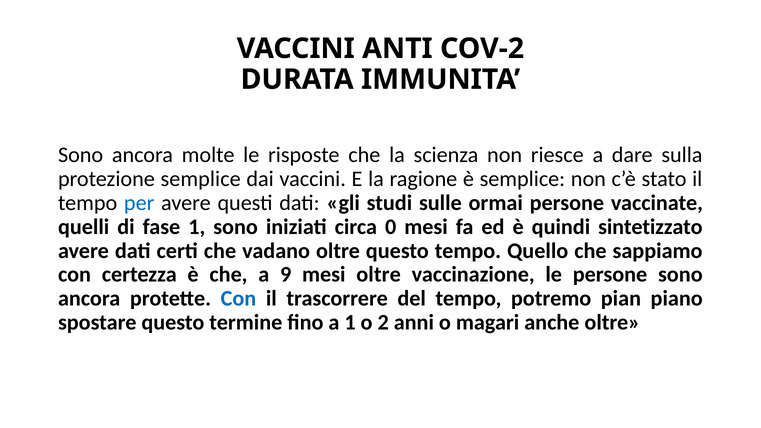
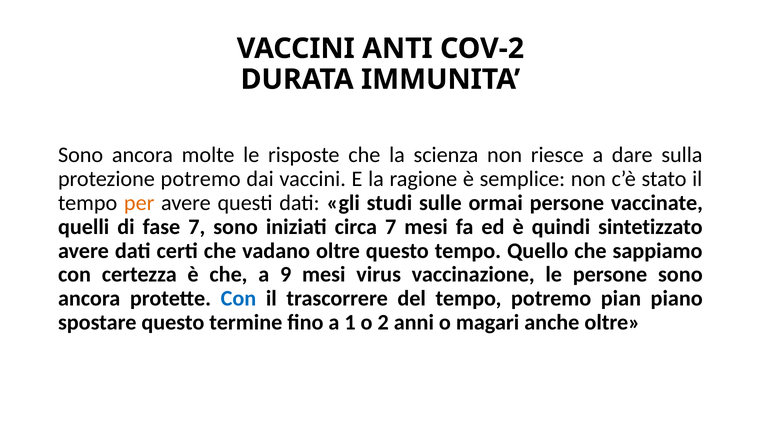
protezione semplice: semplice -> potremo (201, 179)
per colour: blue -> orange (139, 203)
fase 1: 1 -> 7 (197, 227)
circa 0: 0 -> 7 (391, 227)
mesi oltre: oltre -> virus (379, 275)
